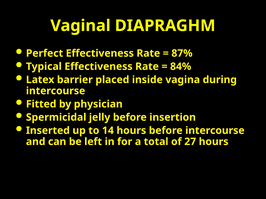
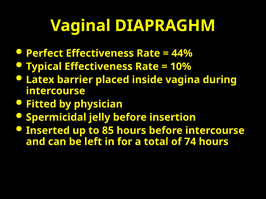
87%: 87% -> 44% (182, 53)
84%: 84% -> 10% (181, 67)
14: 14 -> 85 (108, 131)
27: 27 -> 74 (190, 142)
